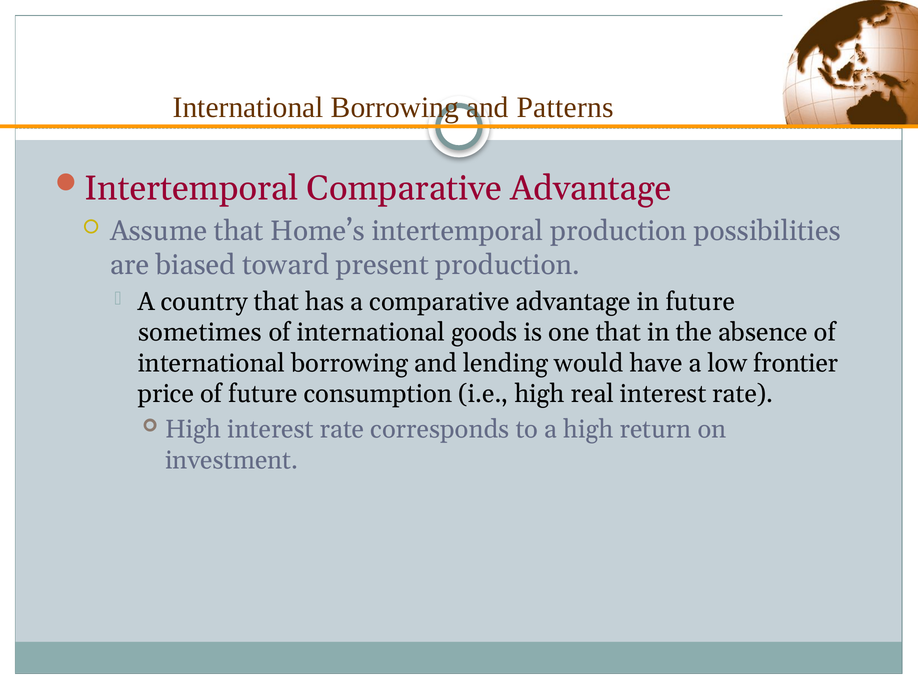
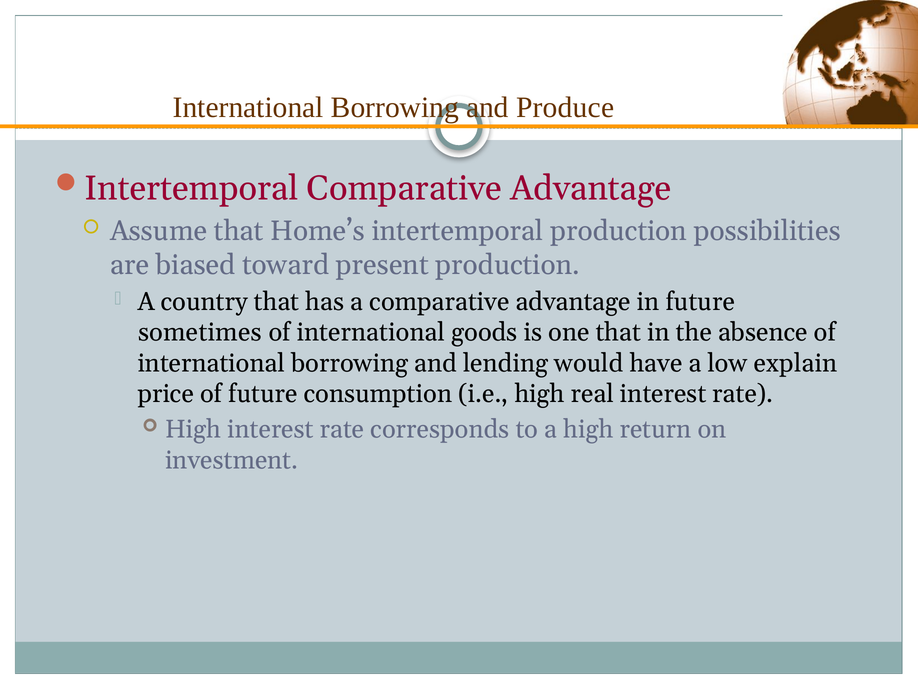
Patterns: Patterns -> Produce (565, 107)
frontier: frontier -> explain (796, 363)
